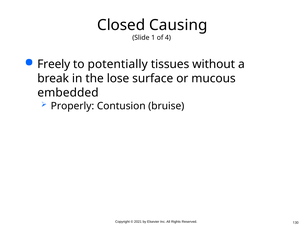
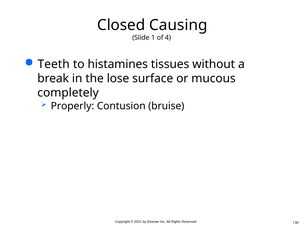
Freely: Freely -> Teeth (54, 64)
potentially: potentially -> histamines (118, 64)
embedded: embedded -> completely (68, 93)
